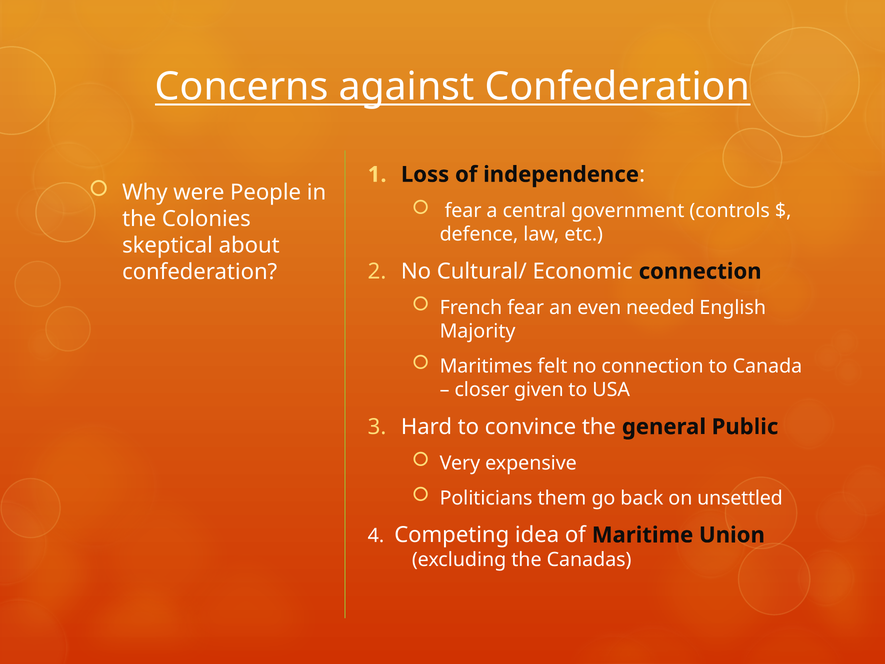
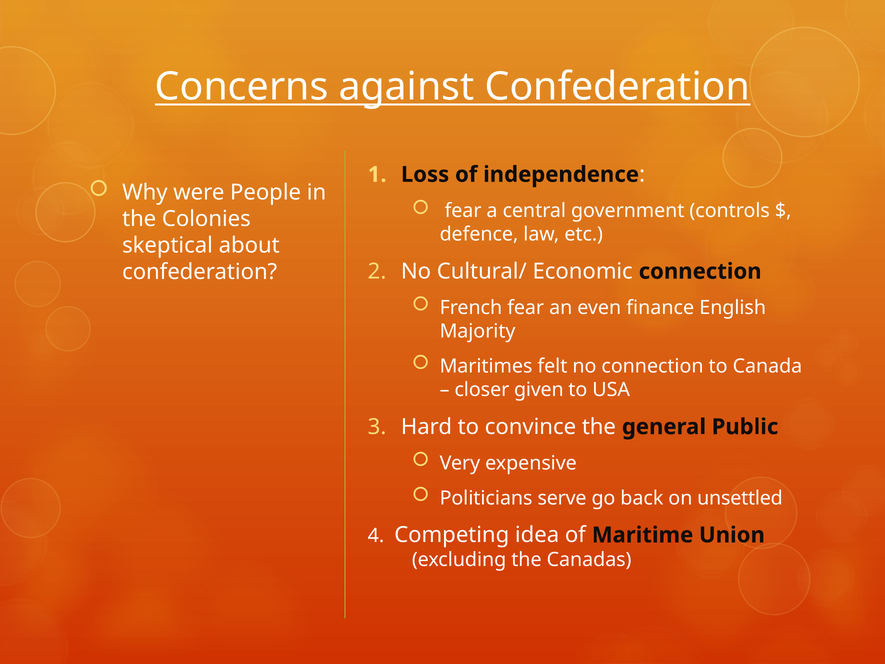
needed: needed -> finance (660, 308)
them: them -> serve (562, 498)
